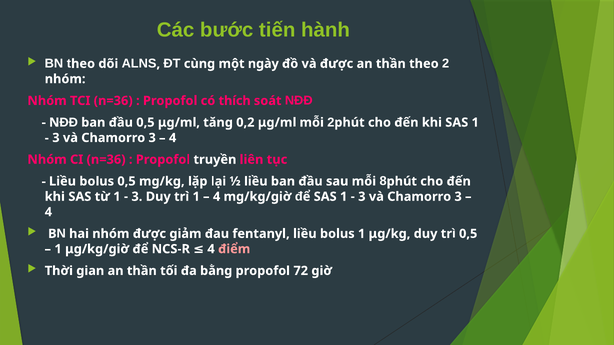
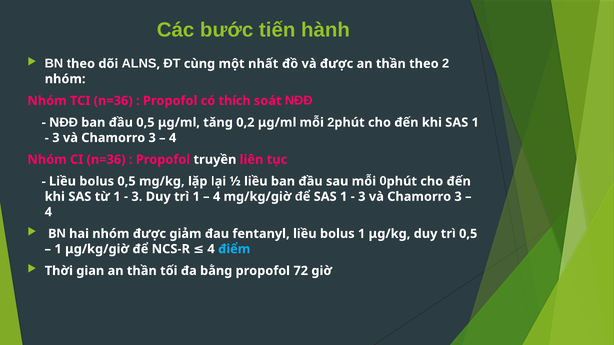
ngày: ngày -> nhất (263, 64)
8: 8 -> 0 (383, 181)
điểm colour: pink -> light blue (234, 249)
